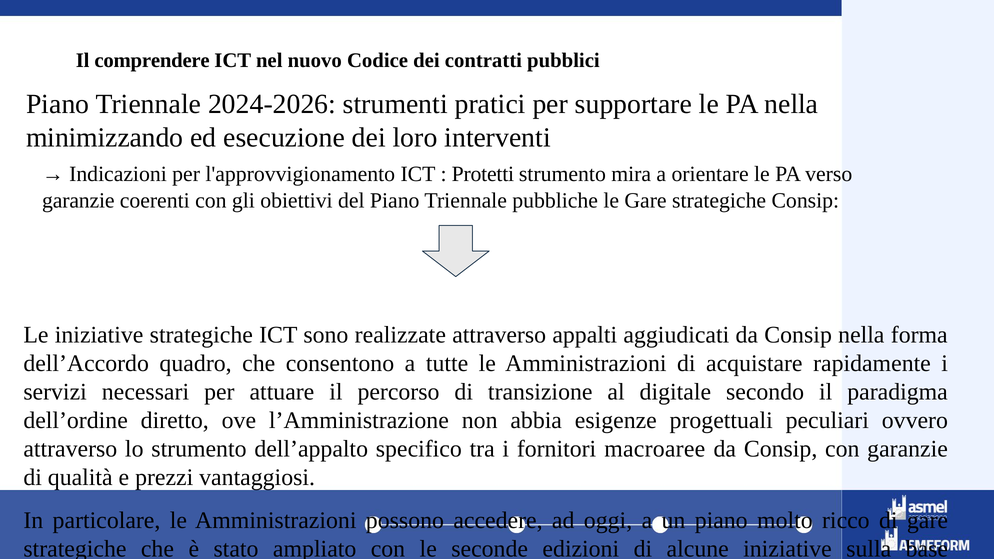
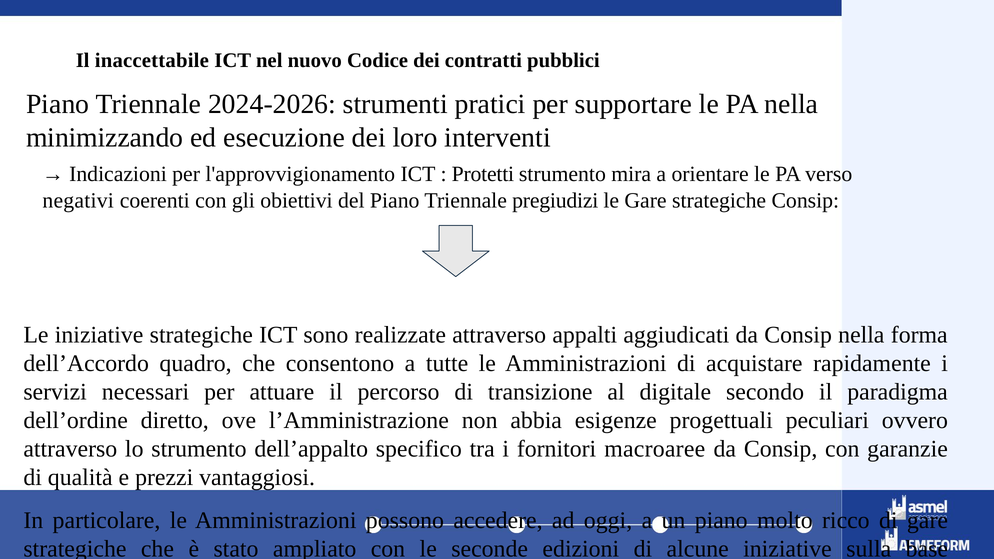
comprendere: comprendere -> inaccettabile (152, 60)
garanzie: garanzie -> negativi (78, 200)
pubbliche: pubbliche -> pregiudizi (555, 200)
